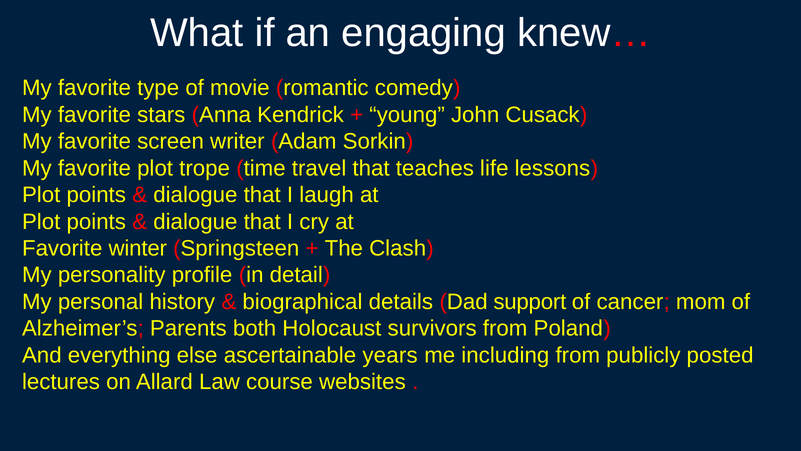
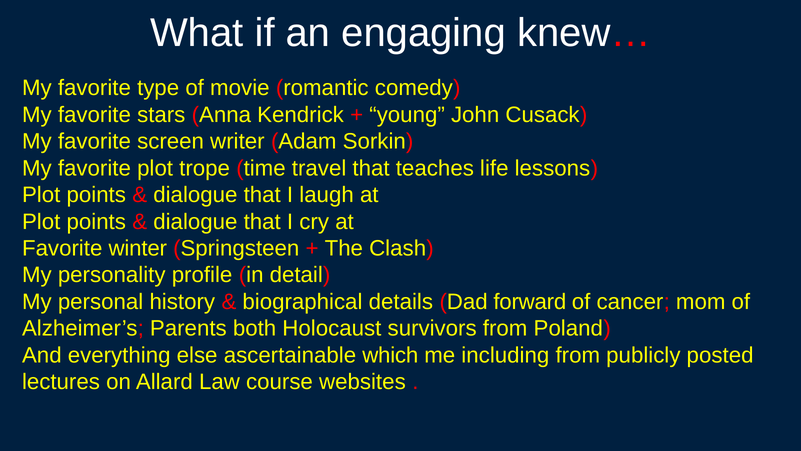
support: support -> forward (530, 302)
years: years -> which (390, 355)
